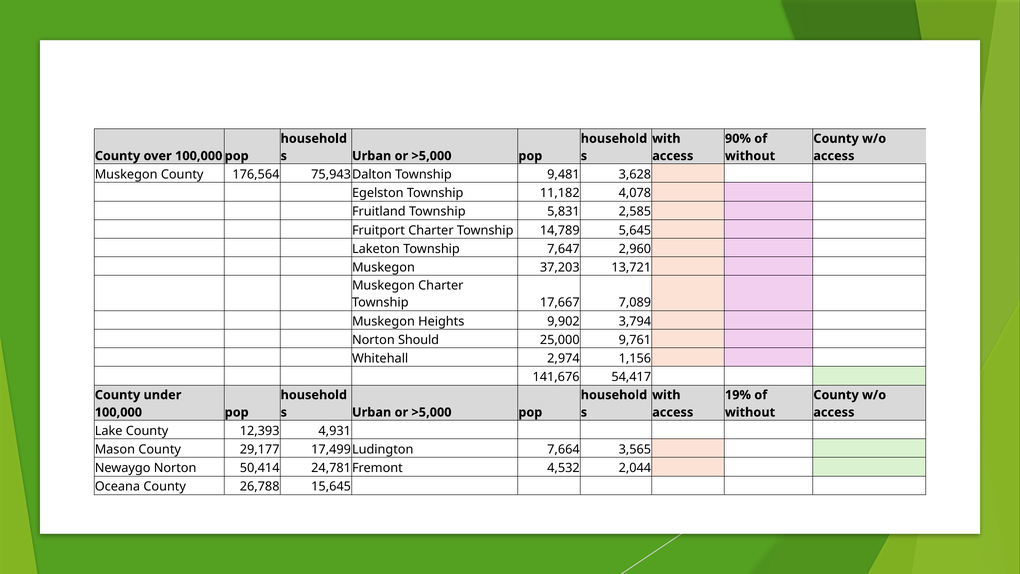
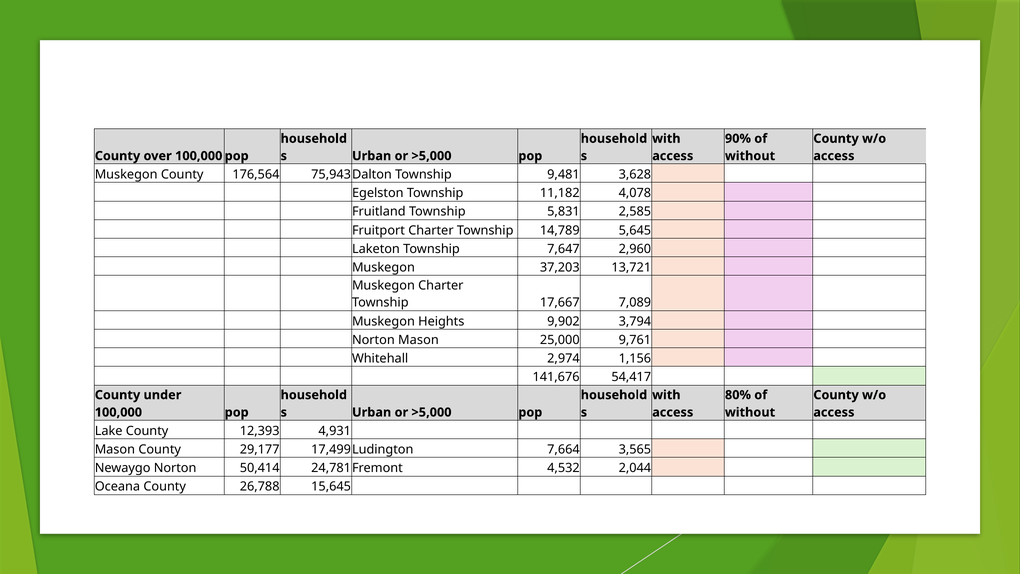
Norton Should: Should -> Mason (418, 340)
19%: 19% -> 80% (738, 395)
